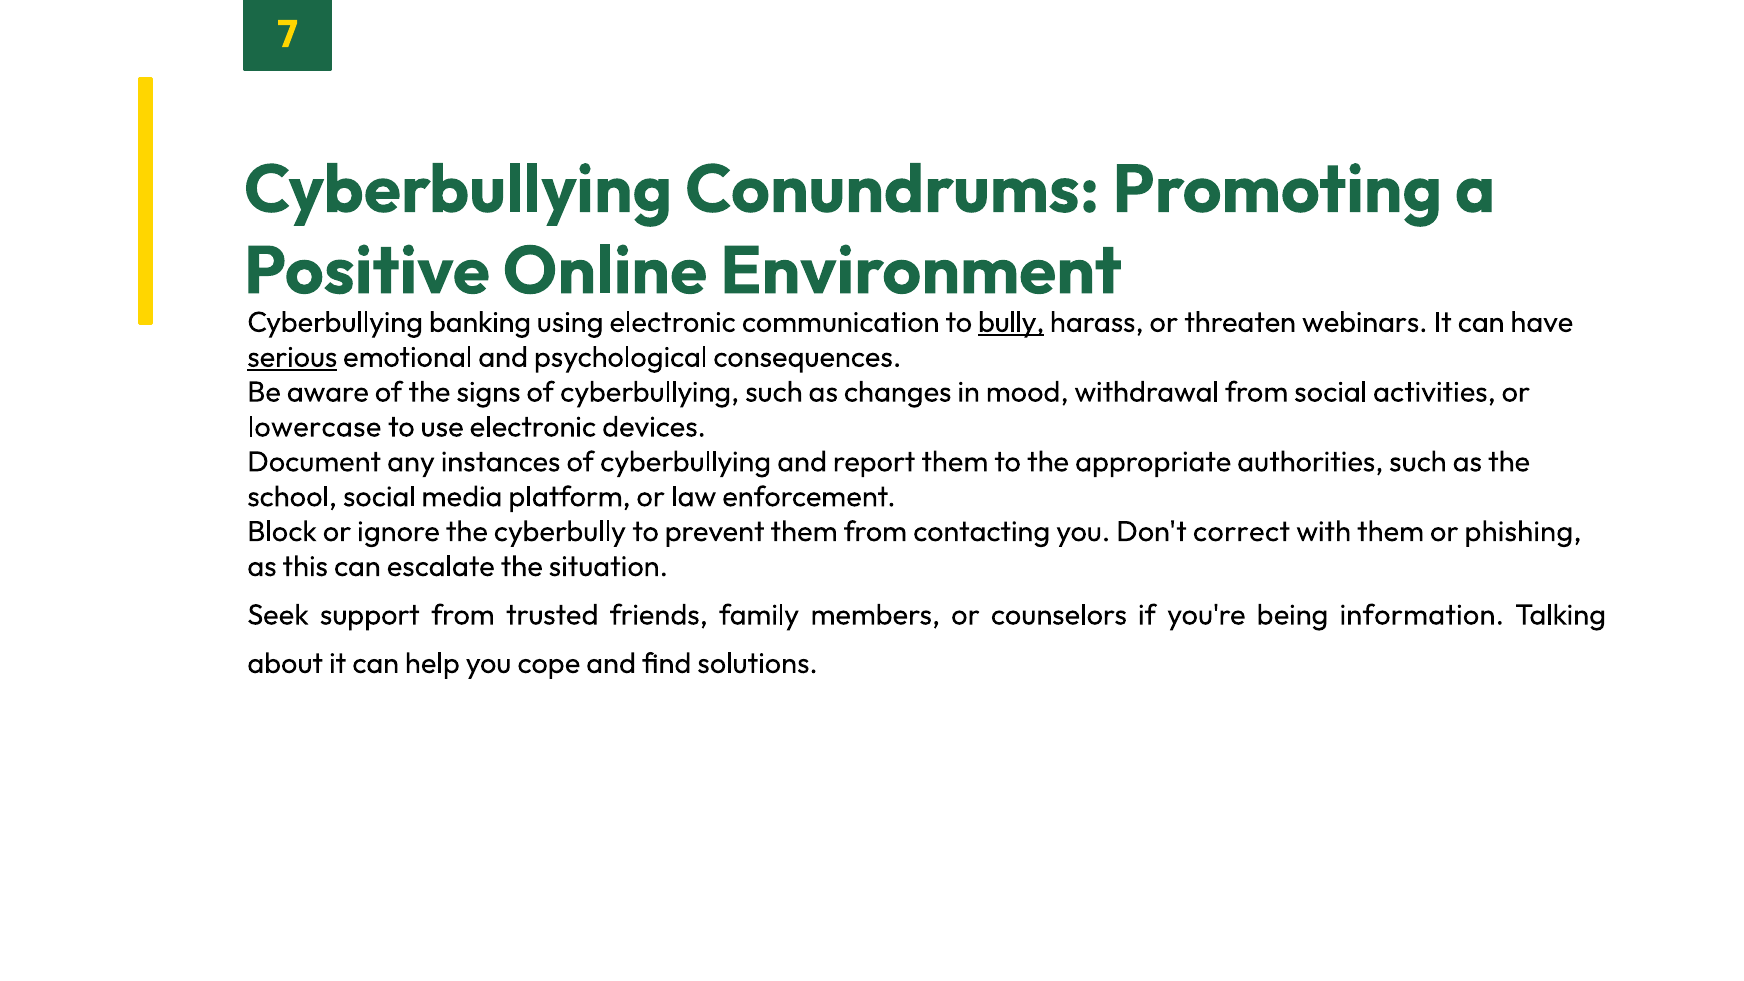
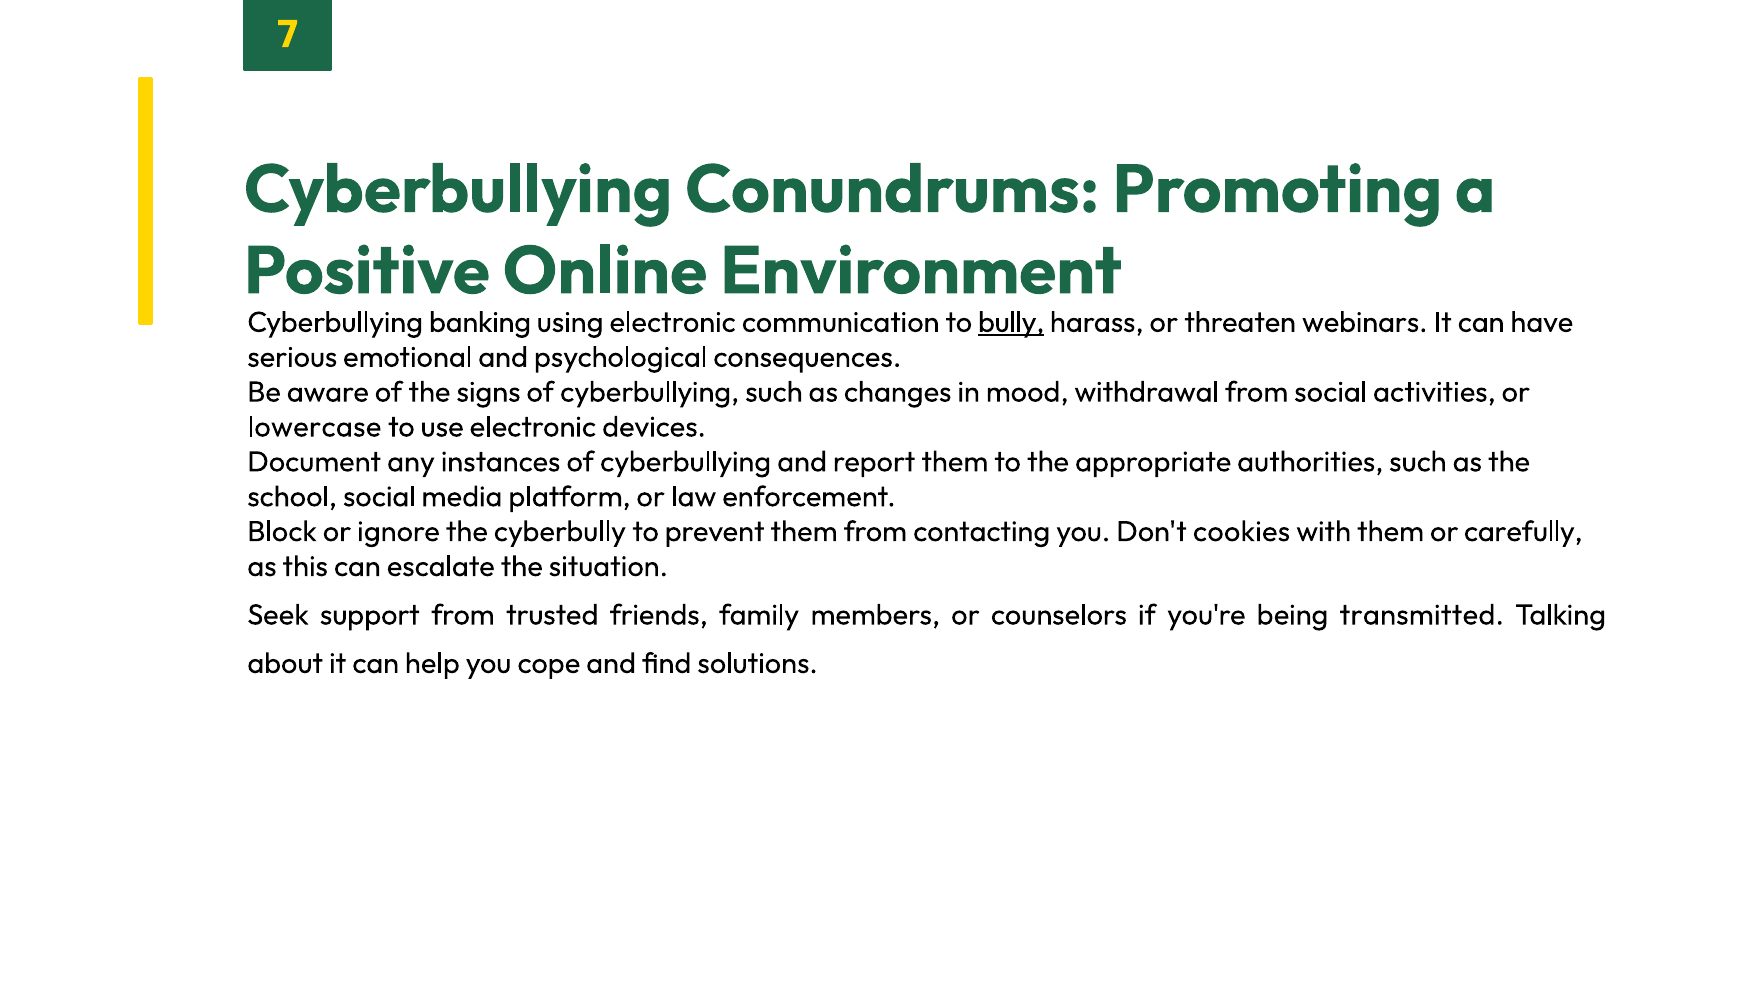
serious underline: present -> none (292, 357)
correct: correct -> cookies (1242, 532)
phishing: phishing -> carefully (1523, 532)
information: information -> transmitted (1422, 615)
